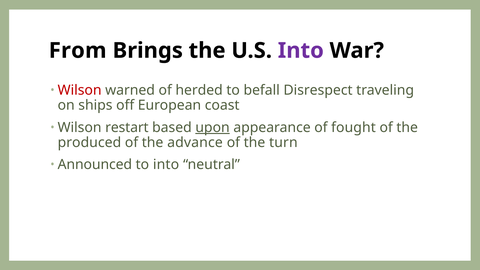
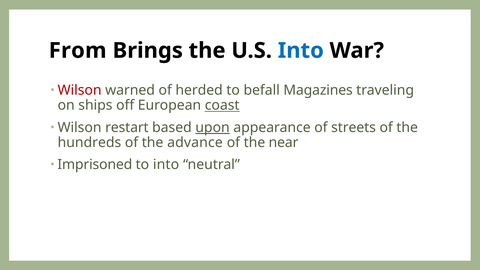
Into colour: purple -> blue (301, 51)
Disrespect: Disrespect -> Magazines (318, 90)
coast underline: none -> present (222, 105)
fought: fought -> streets (354, 127)
produced: produced -> hundreds (89, 143)
turn: turn -> near (284, 143)
Announced: Announced -> Imprisoned (95, 165)
